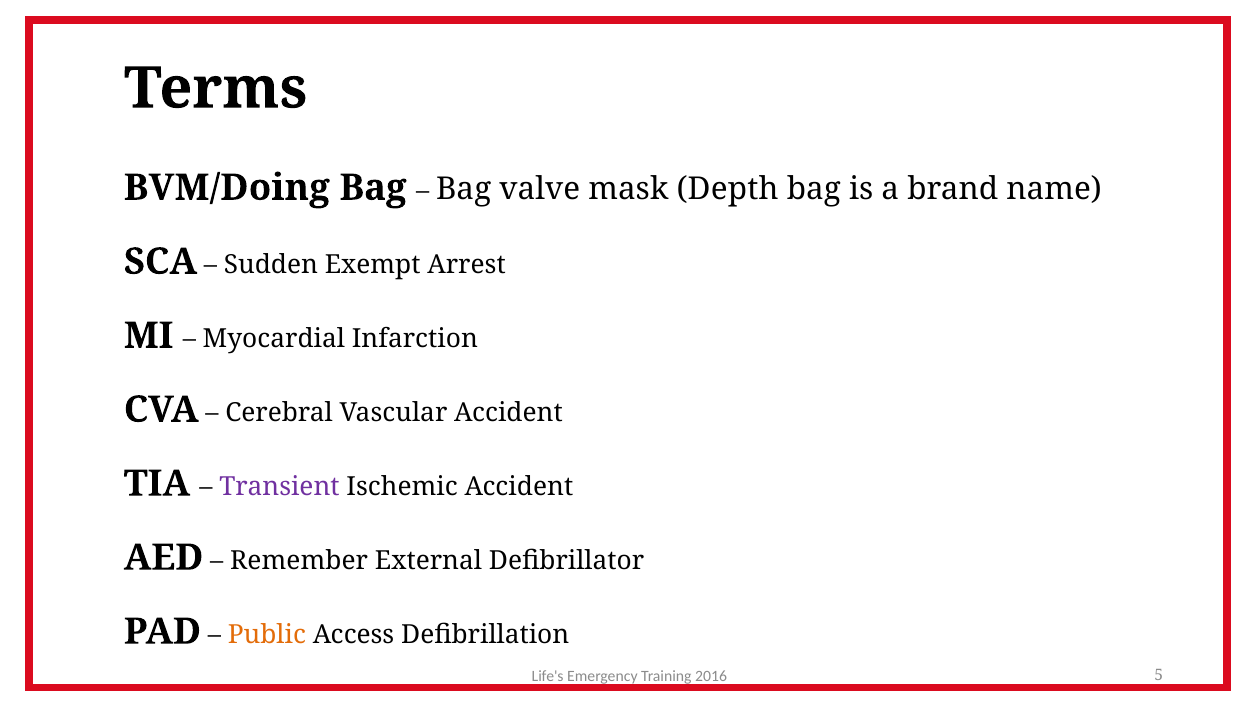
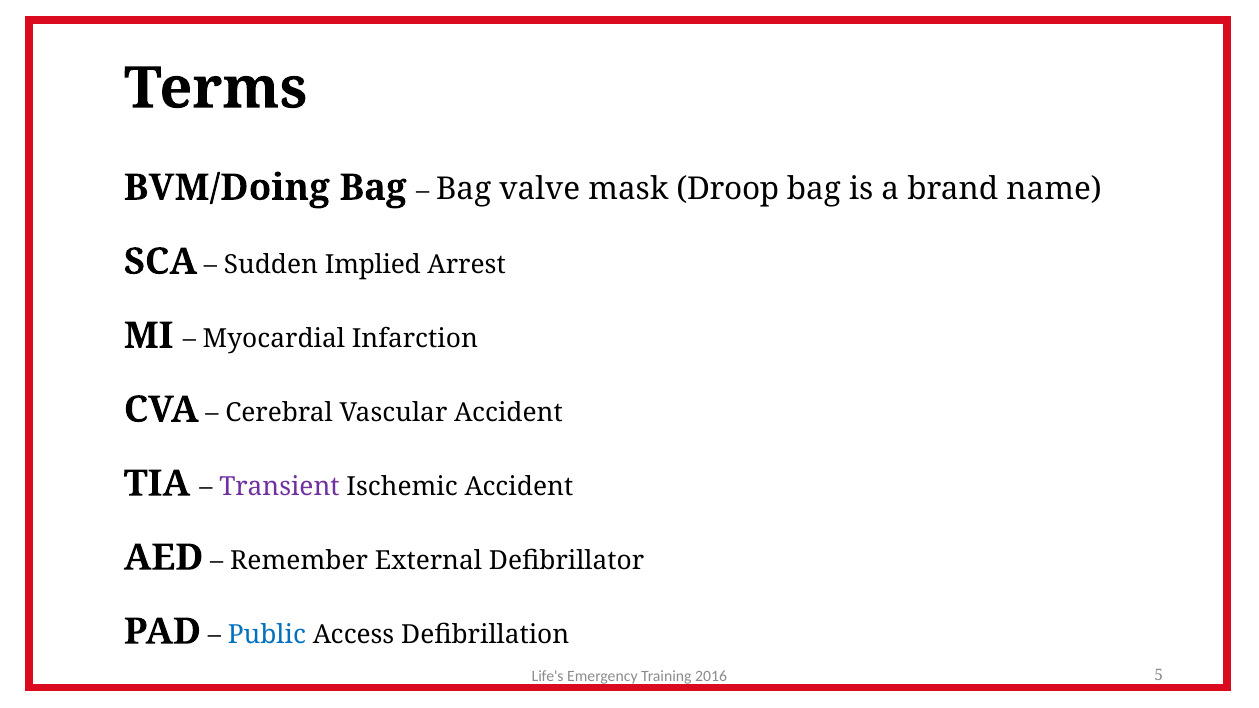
Depth: Depth -> Droop (728, 189)
Exempt: Exempt -> Implied (373, 265)
Public colour: orange -> blue (267, 635)
